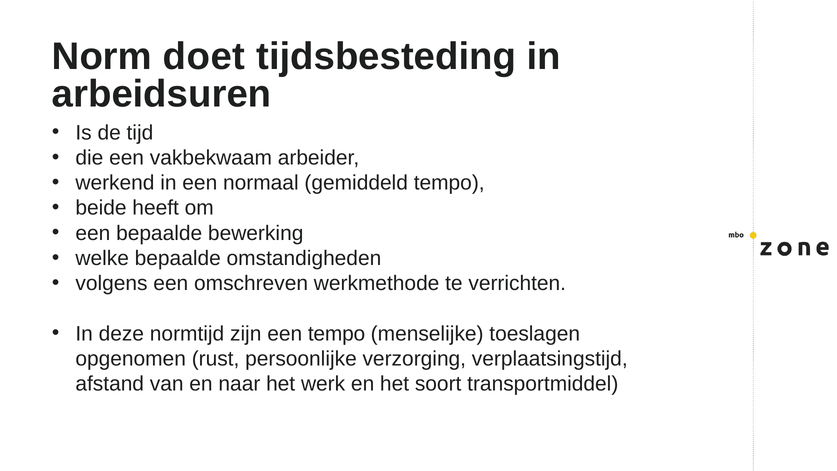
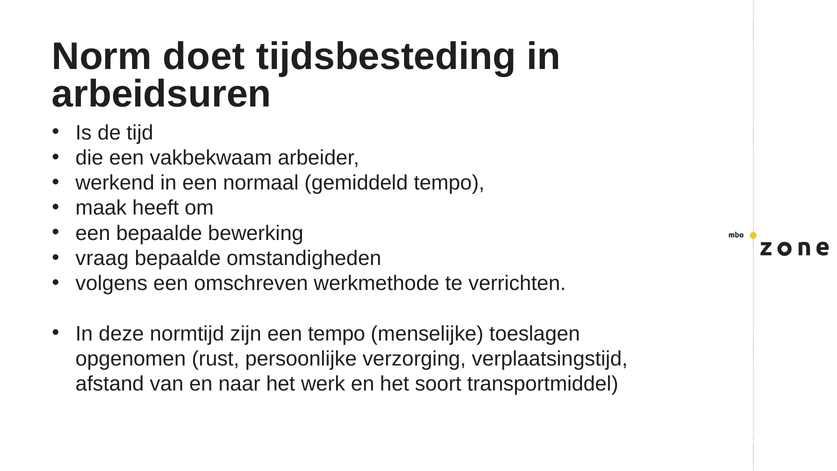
beide: beide -> maak (101, 208)
welke: welke -> vraag (102, 258)
